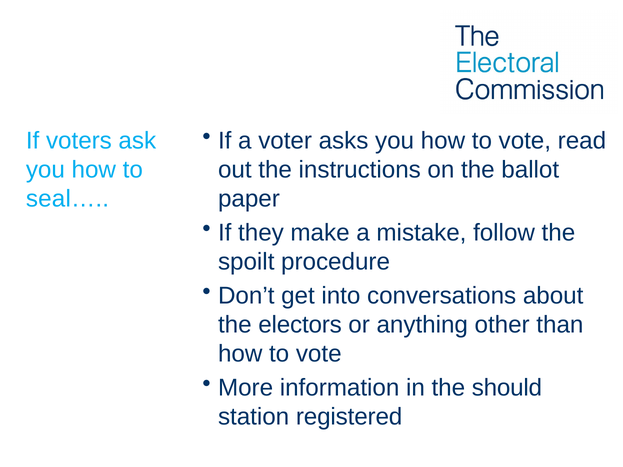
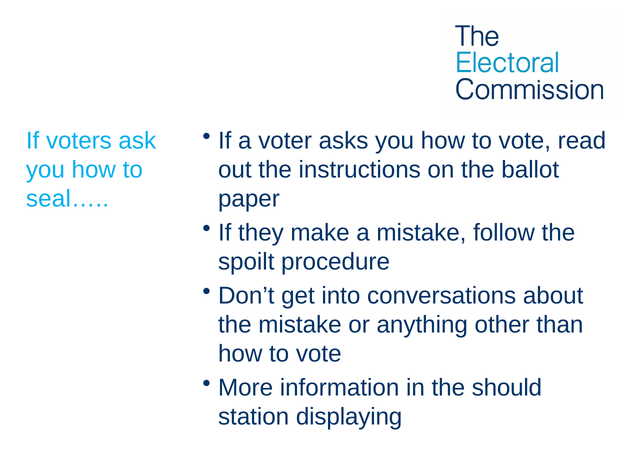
the electors: electors -> mistake (300, 325)
registered: registered -> displaying (349, 417)
